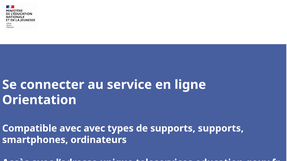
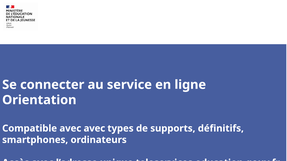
supports supports: supports -> définitifs (221, 129)
